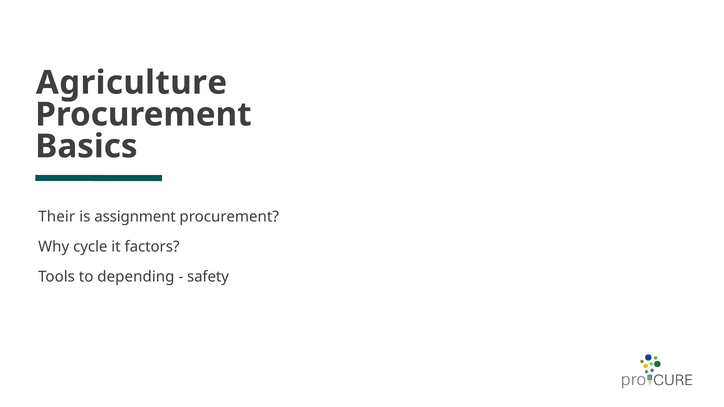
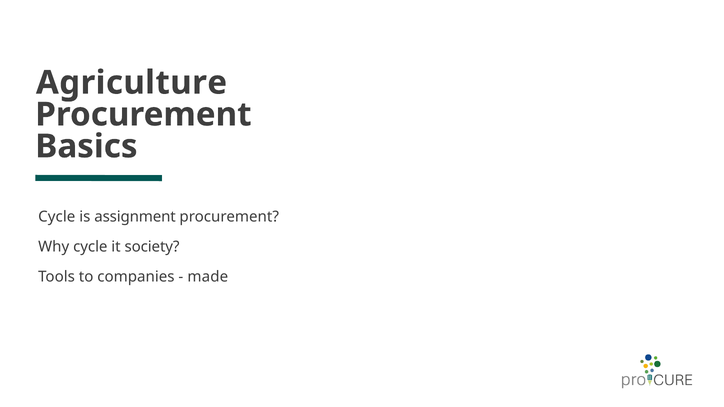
Their: Their -> Cycle (57, 217)
factors: factors -> society (152, 247)
depending: depending -> companies (136, 277)
safety: safety -> made (208, 277)
